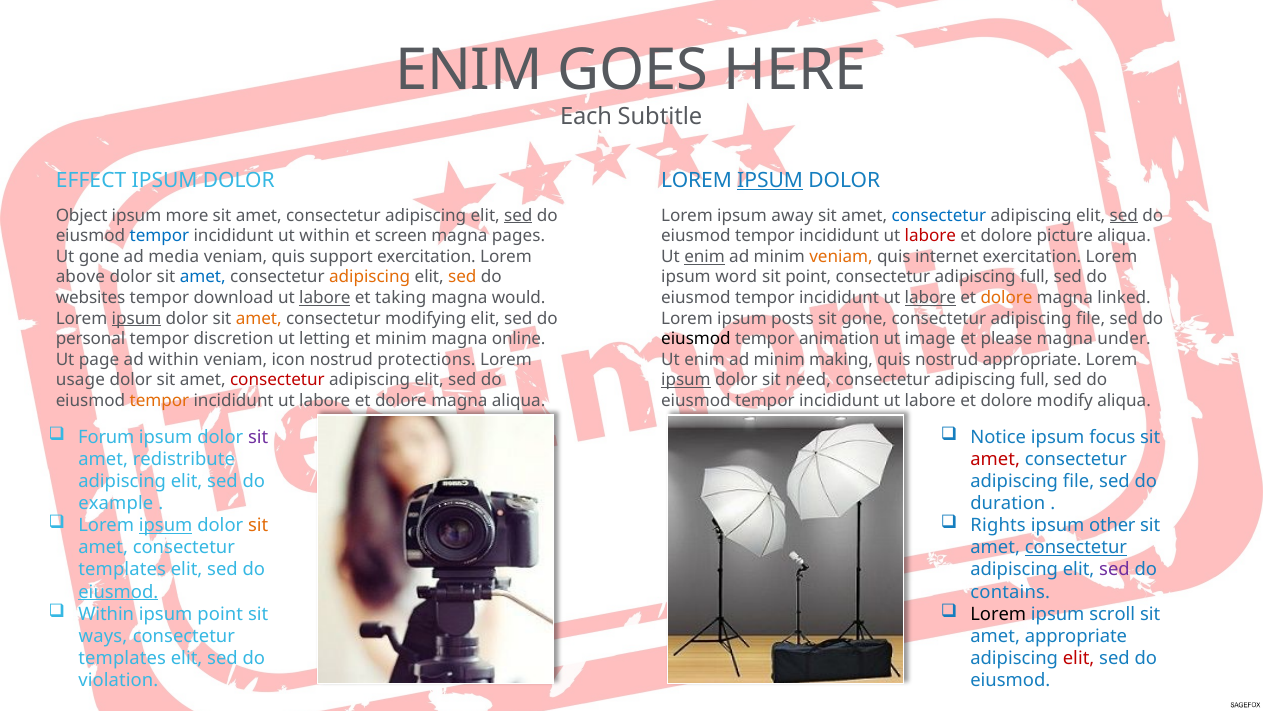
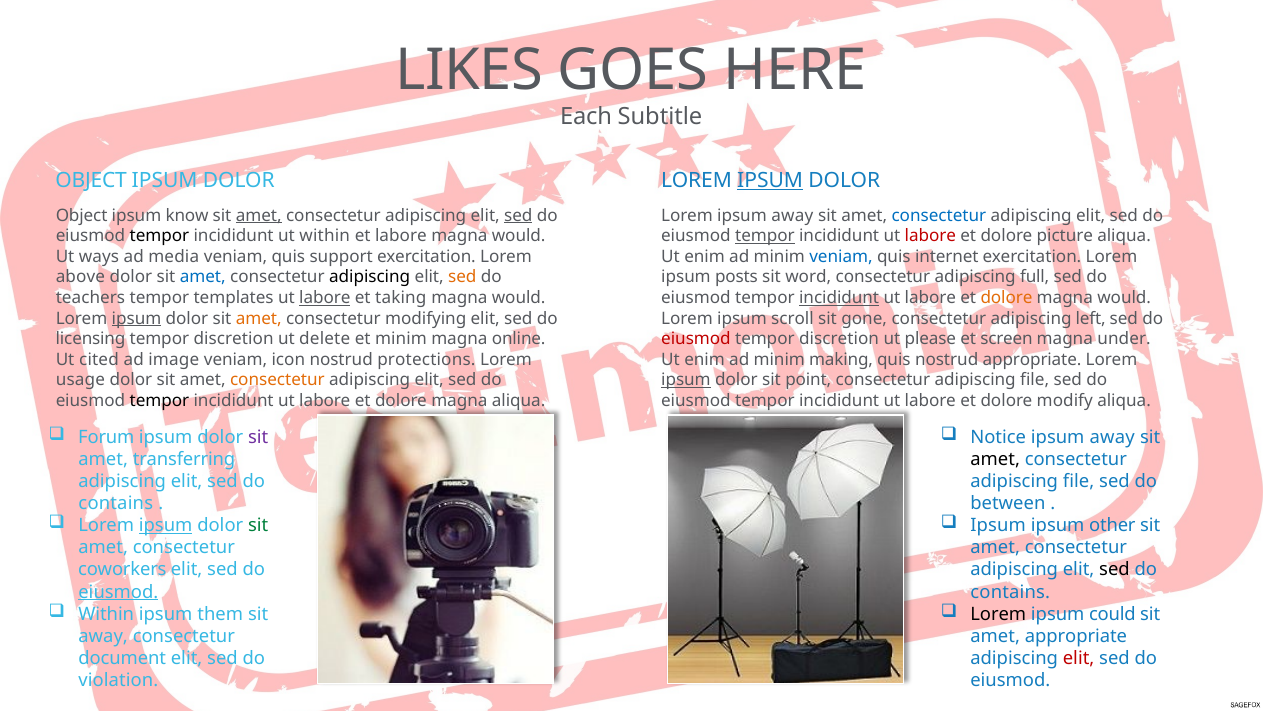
ENIM: ENIM -> LIKES (469, 70)
EFFECT: EFFECT -> OBJECT (91, 180)
more: more -> know (187, 215)
amet underline: none -> present (259, 215)
sed underline: present -> none (1124, 215)
tempor colour: blue -> black (159, 236)
et screen: screen -> labore (401, 236)
pages: pages -> would (519, 236)
tempor underline: none -> present (765, 236)
Ut gone: gone -> ways (99, 257)
enim underline: present -> none (705, 257)
veniam colour: orange -> blue (841, 257)
adipiscing colour: orange -> black (370, 277)
word: word -> posts (736, 277)
sit point: point -> word (808, 277)
websites: websites -> teachers (90, 298)
download: download -> templates (234, 298)
incididunt underline: none -> present (839, 298)
labore underline: present -> none (930, 298)
linked: linked -> would (1124, 298)
posts: posts -> scroll (792, 318)
file: file -> left (1091, 318)
personal: personal -> licensing (91, 339)
letting: letting -> delete (325, 339)
eiusmod colour: black -> red (696, 339)
animation: animation -> discretion (839, 339)
image: image -> please (930, 339)
please: please -> screen (1007, 339)
page: page -> cited (99, 359)
ad within: within -> image (174, 359)
consectetur colour: red -> orange (277, 380)
need: need -> point (808, 380)
full: full -> file (1035, 380)
tempor colour: orange -> black (159, 400)
focus: focus -> away (1112, 437)
redistribute: redistribute -> transferring (184, 459)
amet colour: red -> black (995, 459)
example: example -> contains (116, 503)
duration: duration -> between (1008, 503)
sit colour: orange -> green (258, 525)
Rights: Rights -> Ipsum (998, 525)
consectetur underline: present -> none (1076, 547)
templates: templates -> coworkers (122, 569)
sed colour: purple -> black (1115, 569)
ipsum point: point -> them (220, 614)
scroll: scroll -> could (1112, 614)
ways: ways -> away (103, 636)
templates: templates -> document (122, 658)
